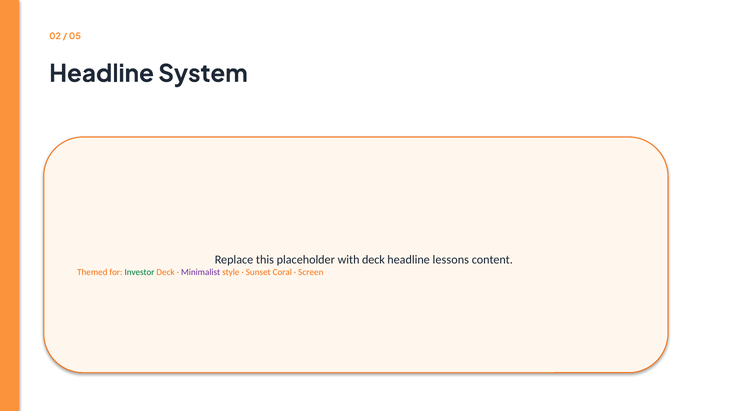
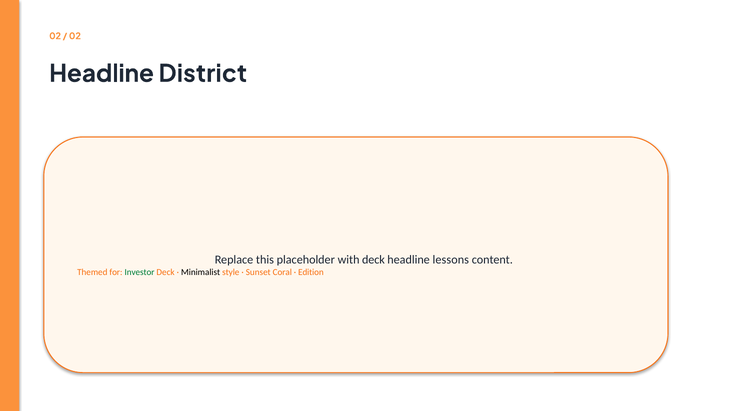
05: 05 -> 02 (75, 36)
System: System -> District (203, 74)
Minimalist colour: purple -> black (201, 272)
Screen: Screen -> Edition (311, 272)
